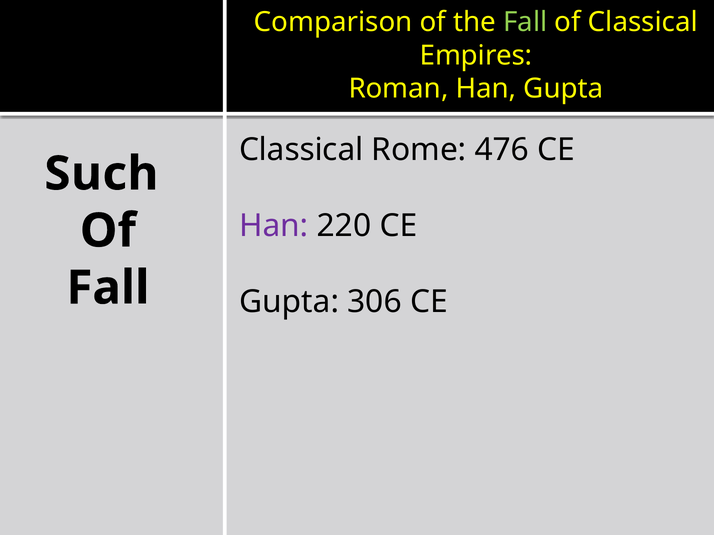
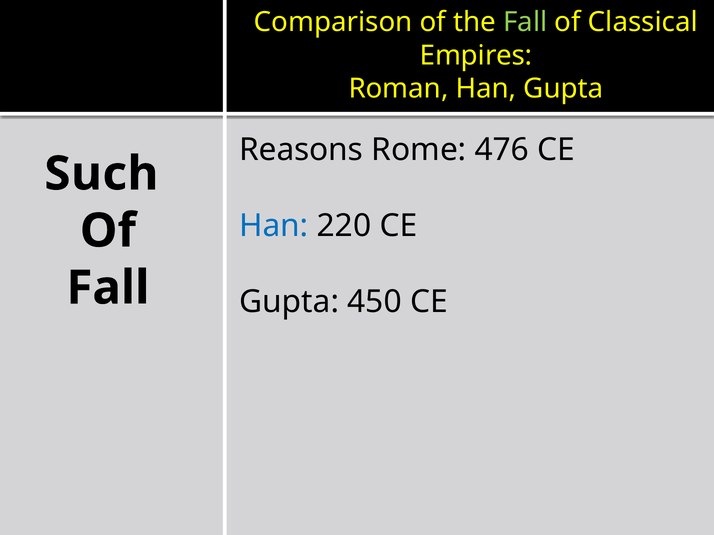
Classical: Classical -> Reasons (301, 150)
Han colour: purple -> blue (274, 226)
306: 306 -> 450 (375, 302)
